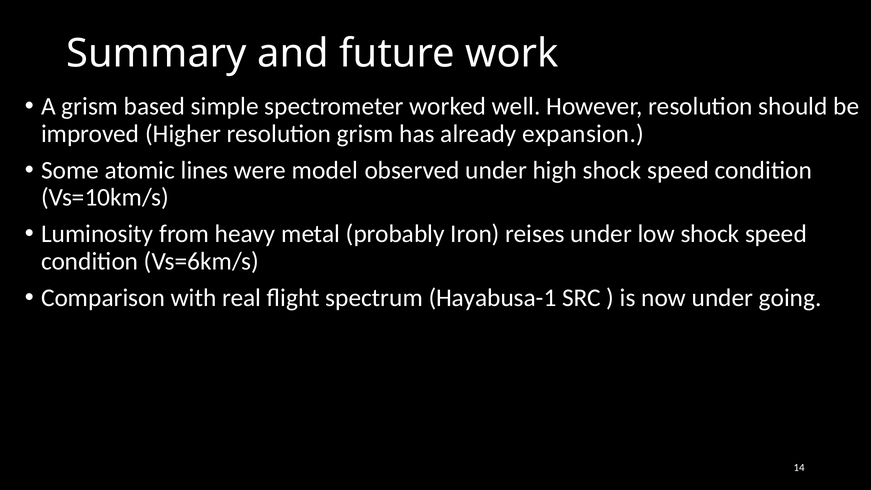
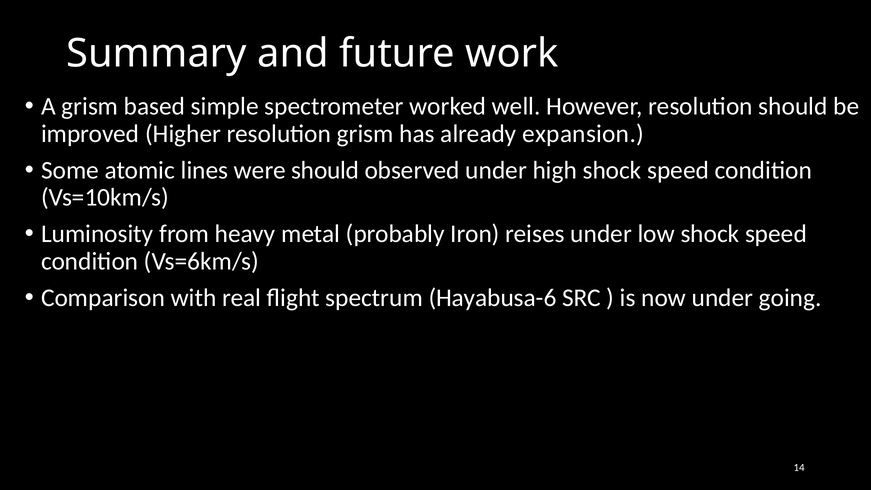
were model: model -> should (325, 170)
Hayabusa-1: Hayabusa-1 -> Hayabusa-6 (492, 298)
